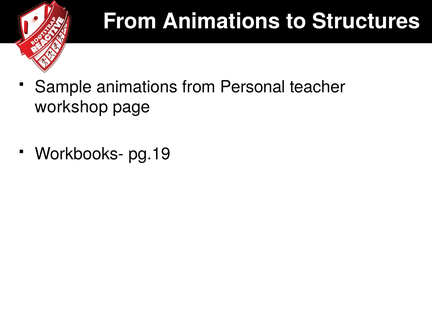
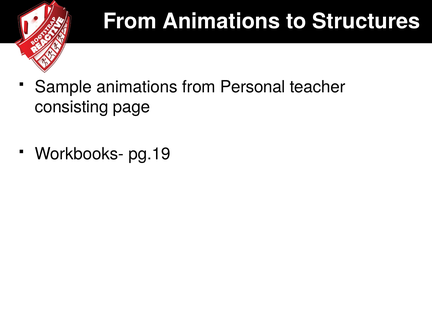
workshop: workshop -> consisting (72, 107)
